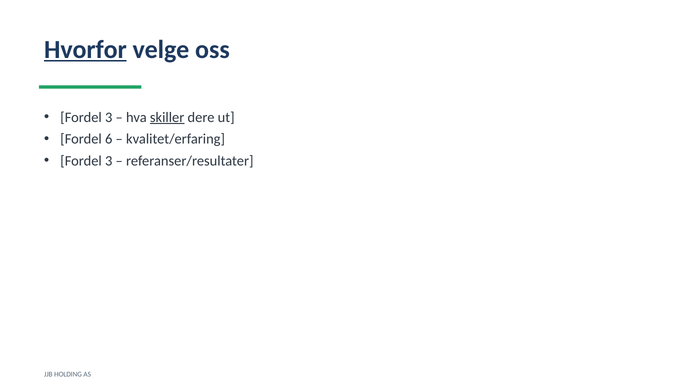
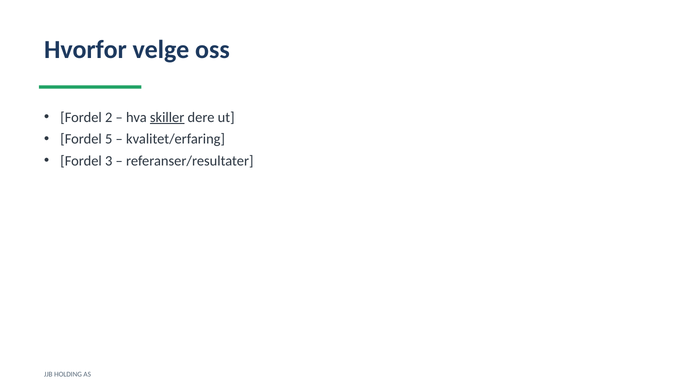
Hvorfor underline: present -> none (85, 49)
3: 3 -> 2 (109, 117)
6: 6 -> 5 (109, 139)
